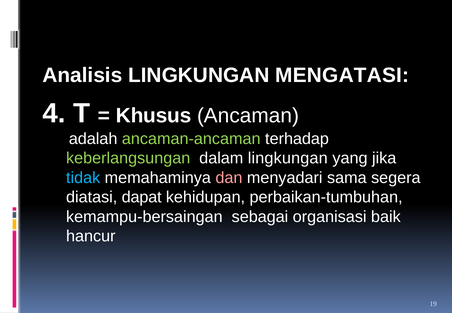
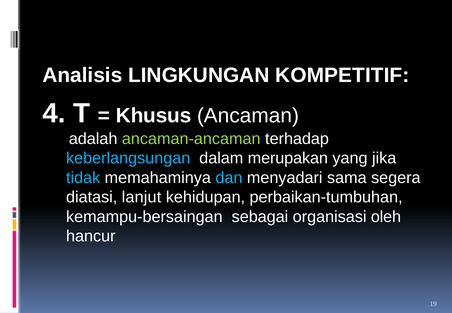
MENGATASI: MENGATASI -> KOMPETITIF (342, 75)
keberlangsungan colour: light green -> light blue (128, 158)
dalam lingkungan: lingkungan -> merupakan (288, 158)
dan colour: pink -> light blue (229, 178)
dapat: dapat -> lanjut (141, 197)
baik: baik -> oleh (386, 217)
